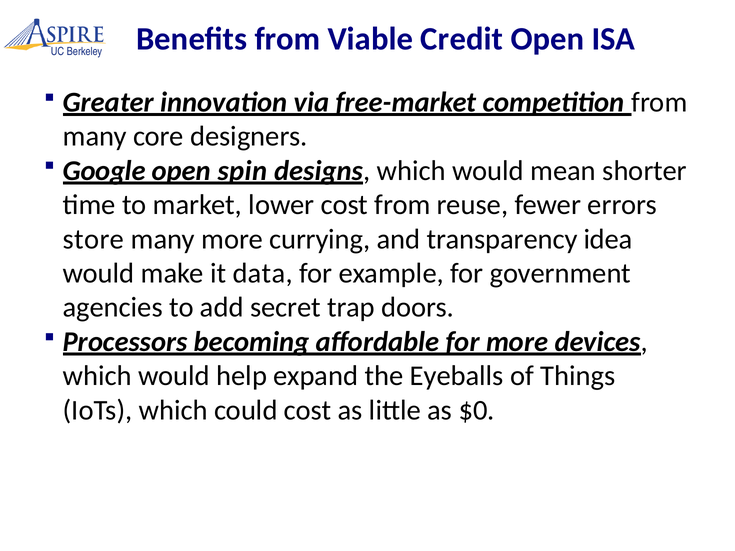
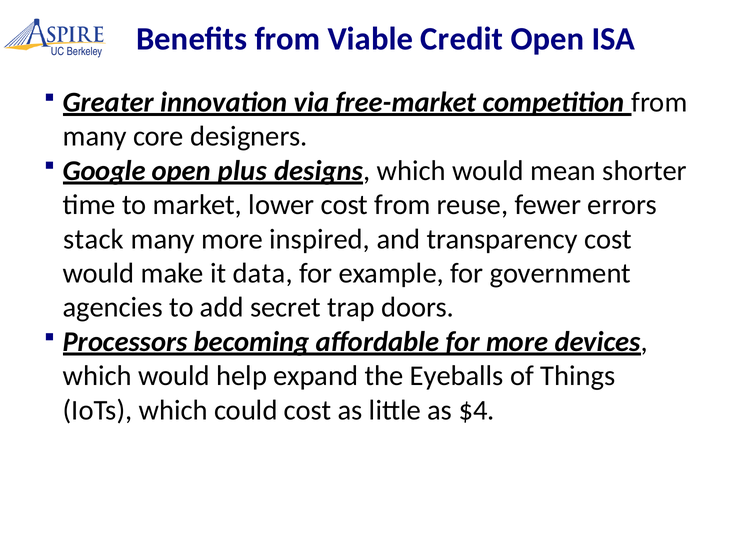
spin: spin -> plus (242, 171)
store: store -> stack (94, 239)
currying: currying -> inspired (320, 239)
transparency idea: idea -> cost (608, 239)
$0: $0 -> $4 (477, 410)
